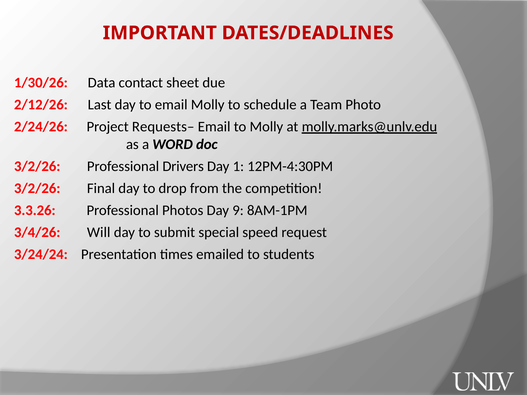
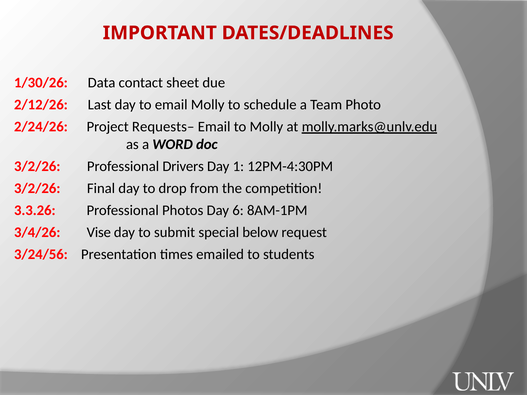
9: 9 -> 6 (238, 210)
Will: Will -> Vise (99, 232)
speed: speed -> below (260, 232)
3/24/24: 3/24/24 -> 3/24/56 (41, 254)
